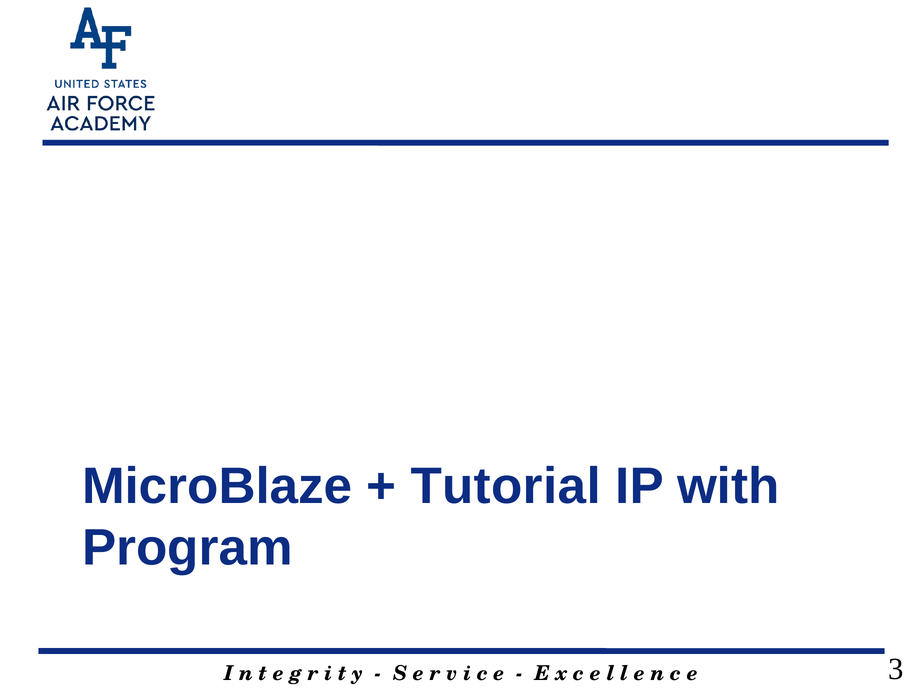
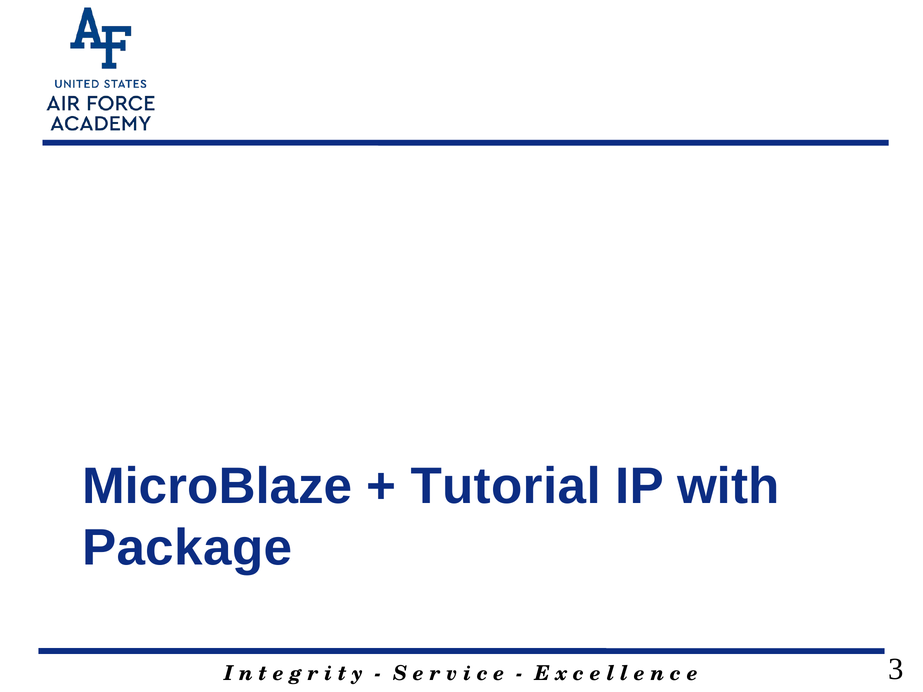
Program: Program -> Package (187, 548)
